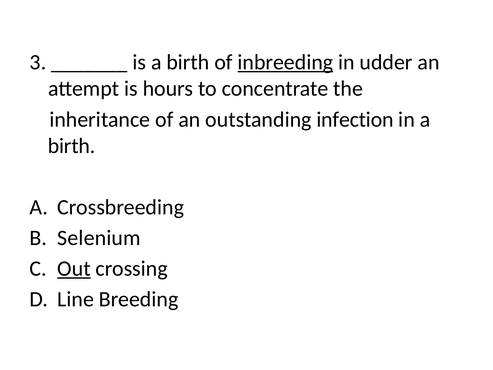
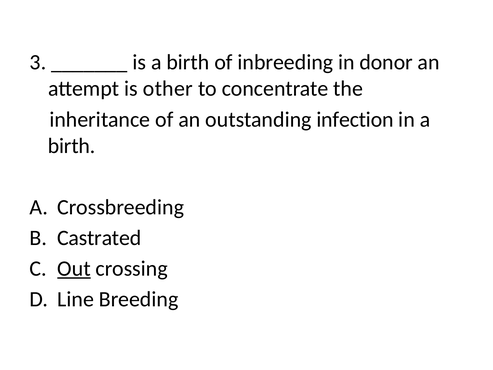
inbreeding underline: present -> none (285, 62)
udder: udder -> donor (386, 62)
hours: hours -> other (168, 89)
Selenium: Selenium -> Castrated (99, 238)
